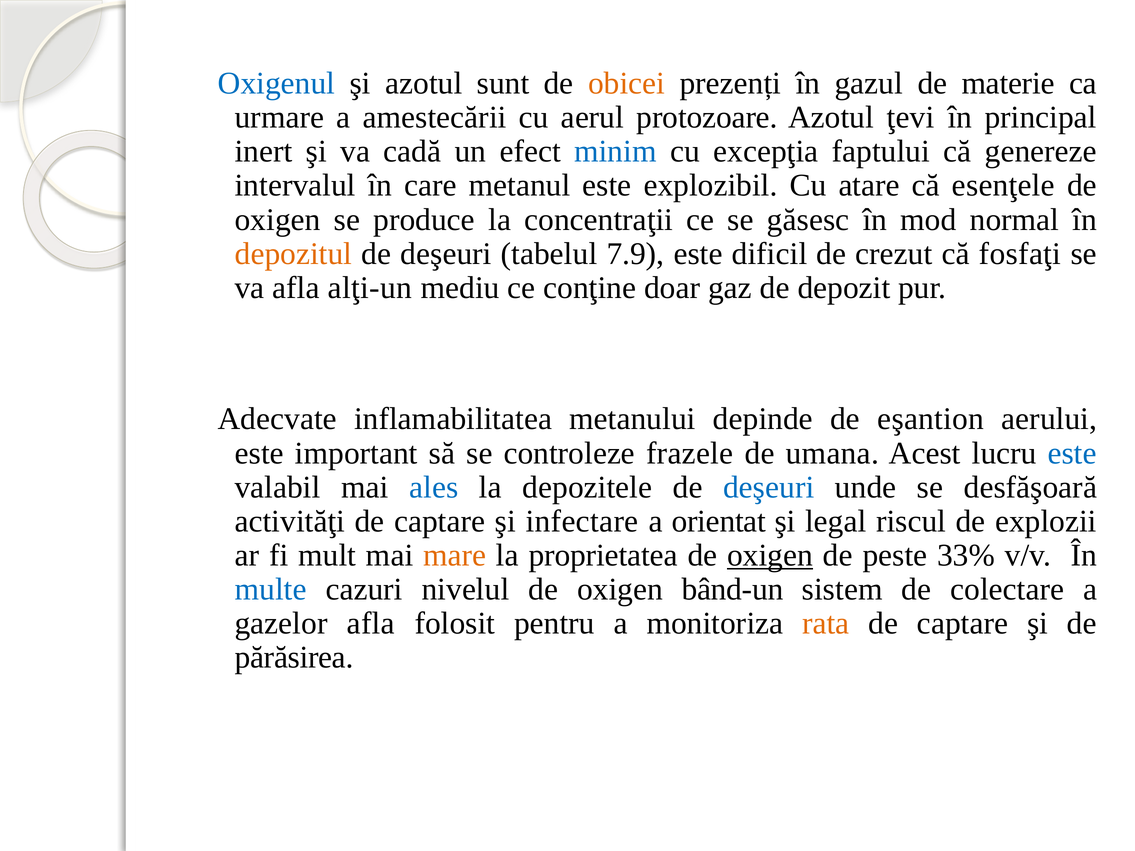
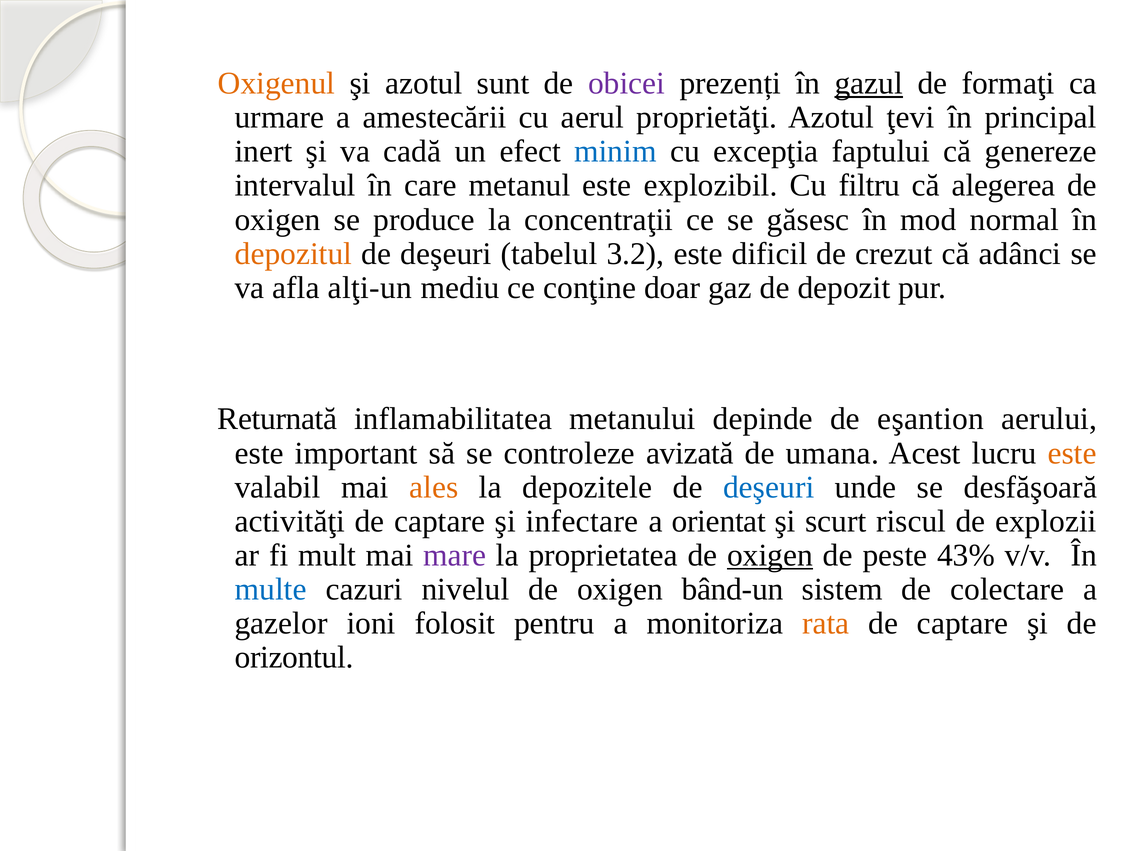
Oxigenul colour: blue -> orange (276, 83)
obicei colour: orange -> purple (627, 83)
gazul underline: none -> present (869, 83)
materie: materie -> formaţi (1008, 83)
protozoare: protozoare -> proprietăţi (707, 118)
atare: atare -> filtru (869, 186)
esenţele: esenţele -> alegerea (1004, 186)
7.9: 7.9 -> 3.2 (635, 254)
fosfaţi: fosfaţi -> adânci (1020, 254)
Adecvate: Adecvate -> Returnată (277, 419)
frazele: frazele -> avizată (690, 453)
este colour: blue -> orange (1072, 453)
ales colour: blue -> orange (434, 487)
legal: legal -> scurt (836, 521)
mare colour: orange -> purple (455, 555)
33%: 33% -> 43% (966, 555)
gazelor afla: afla -> ioni (371, 623)
părăsirea: părăsirea -> orizontul (294, 658)
